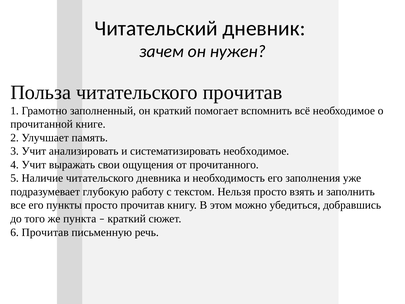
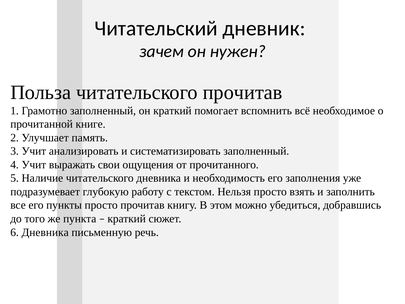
систематизировать необходимое: необходимое -> заполненный (256, 151)
6 Прочитав: Прочитав -> Дневника (45, 232)
